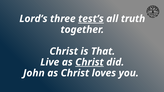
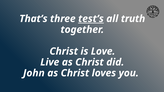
Lord’s: Lord’s -> That’s (33, 19)
That: That -> Love (103, 51)
Christ underline: present -> none (89, 62)
